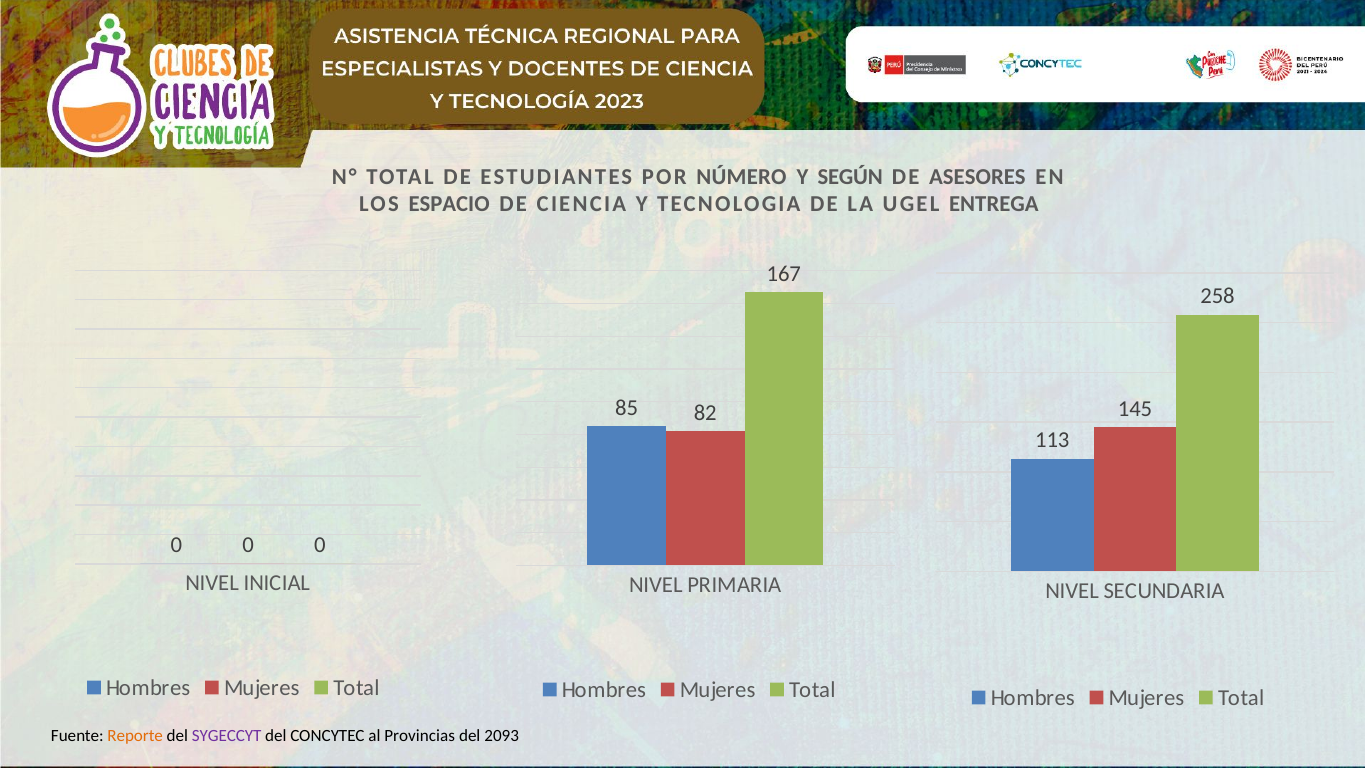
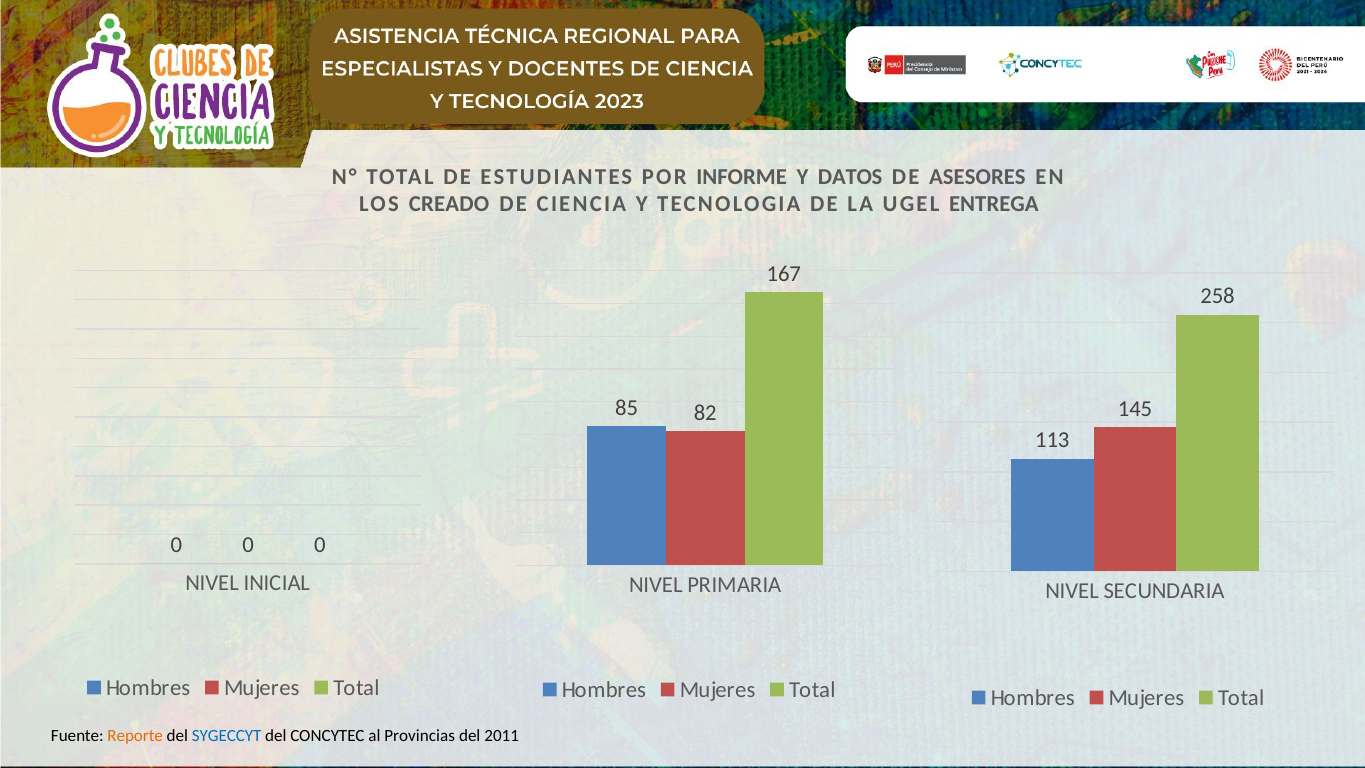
NÚMERO: NÚMERO -> INFORME (742, 177)
SEGÚN: SEGÚN -> DATOS (850, 177)
ESPACIO: ESPACIO -> CREADO (449, 204)
SYGECCYT colour: purple -> blue (227, 735)
2093: 2093 -> 2011 (502, 735)
